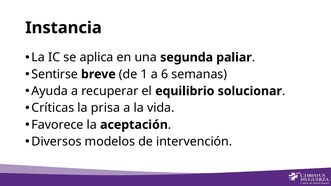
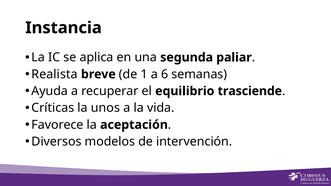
Sentirse: Sentirse -> Realista (55, 74)
solucionar: solucionar -> trasciende (250, 91)
prisa: prisa -> unos (105, 108)
